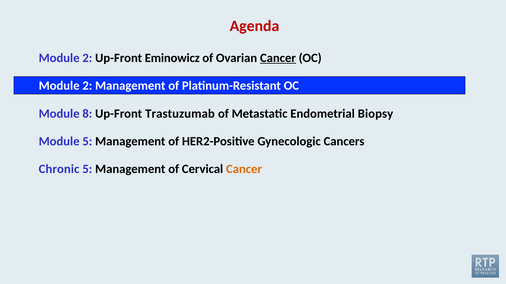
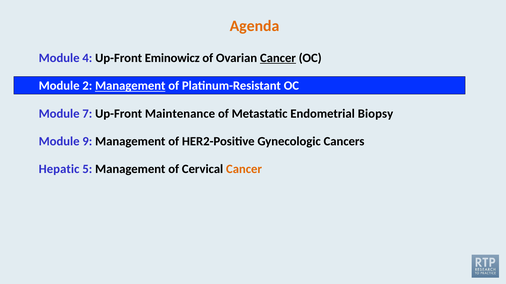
Agenda colour: red -> orange (255, 26)
2: 2 -> 4 (87, 58)
Management underline: none -> present (130, 86)
8: 8 -> 7 (87, 114)
Trastuzumab: Trastuzumab -> Maintenance (180, 114)
Module 5: 5 -> 9 (87, 142)
Chronic: Chronic -> Hepatic (59, 169)
